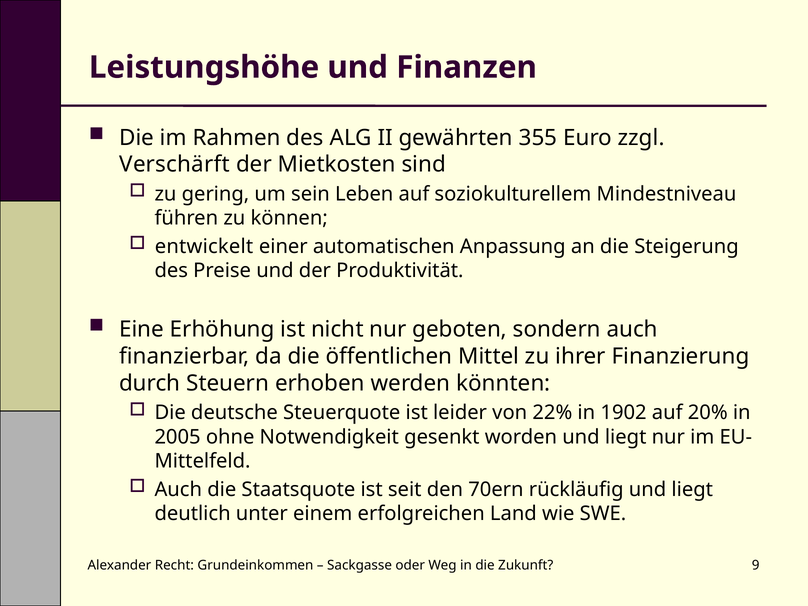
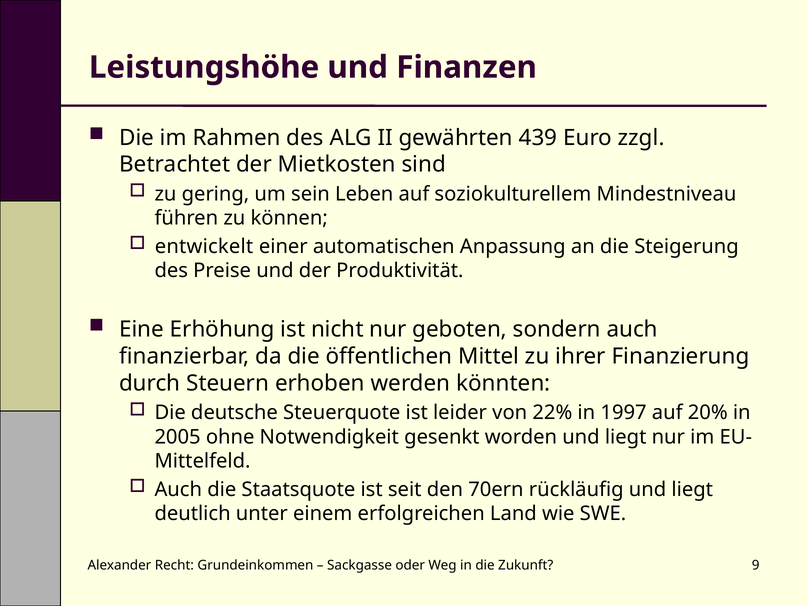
355: 355 -> 439 (538, 138)
Verschärft: Verschärft -> Betrachtet (175, 165)
1902: 1902 -> 1997 (624, 413)
